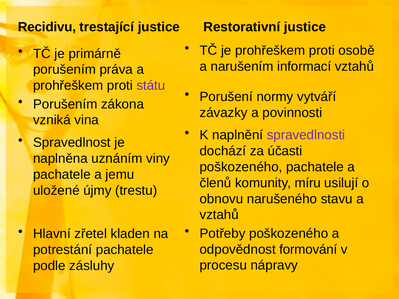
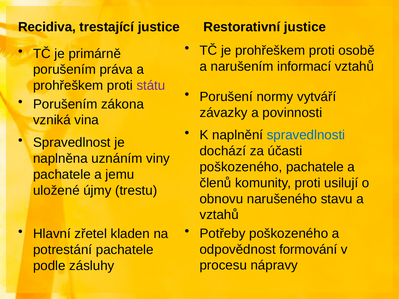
Recidivu: Recidivu -> Recidiva (47, 27)
spravedlnosti colour: purple -> blue (306, 135)
komunity míru: míru -> proti (308, 183)
